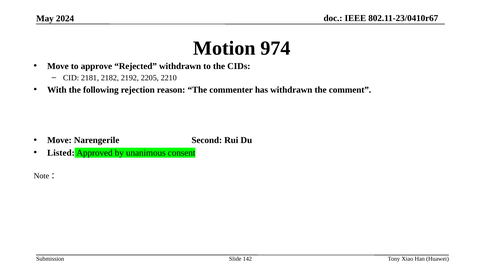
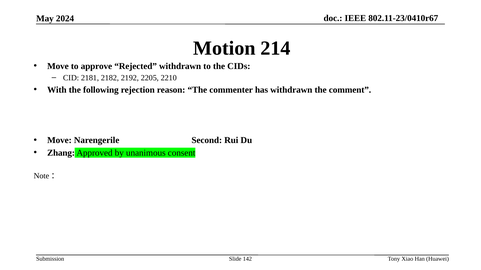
974: 974 -> 214 (276, 48)
Listed: Listed -> Zhang (61, 153)
